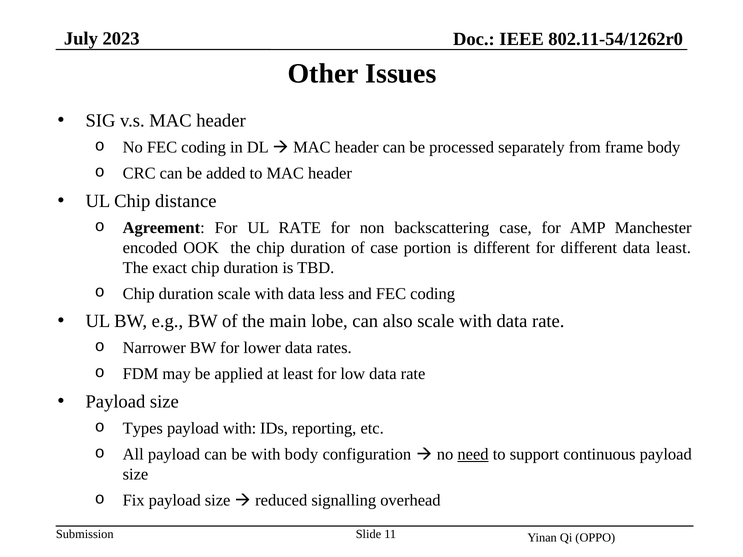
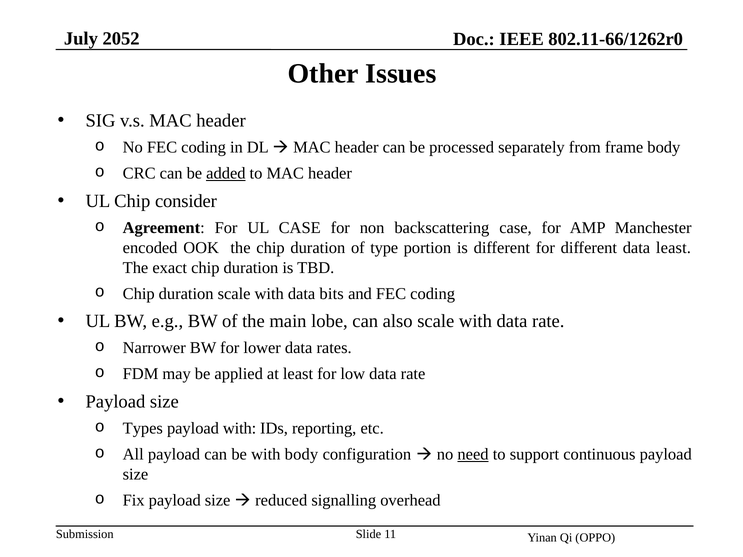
2023: 2023 -> 2052 (121, 38)
802.11-54/1262r0: 802.11-54/1262r0 -> 802.11-66/1262r0 (616, 39)
added underline: none -> present (226, 174)
distance: distance -> consider (186, 201)
UL RATE: RATE -> CASE (300, 228)
of case: case -> type (384, 248)
less: less -> bits (332, 294)
